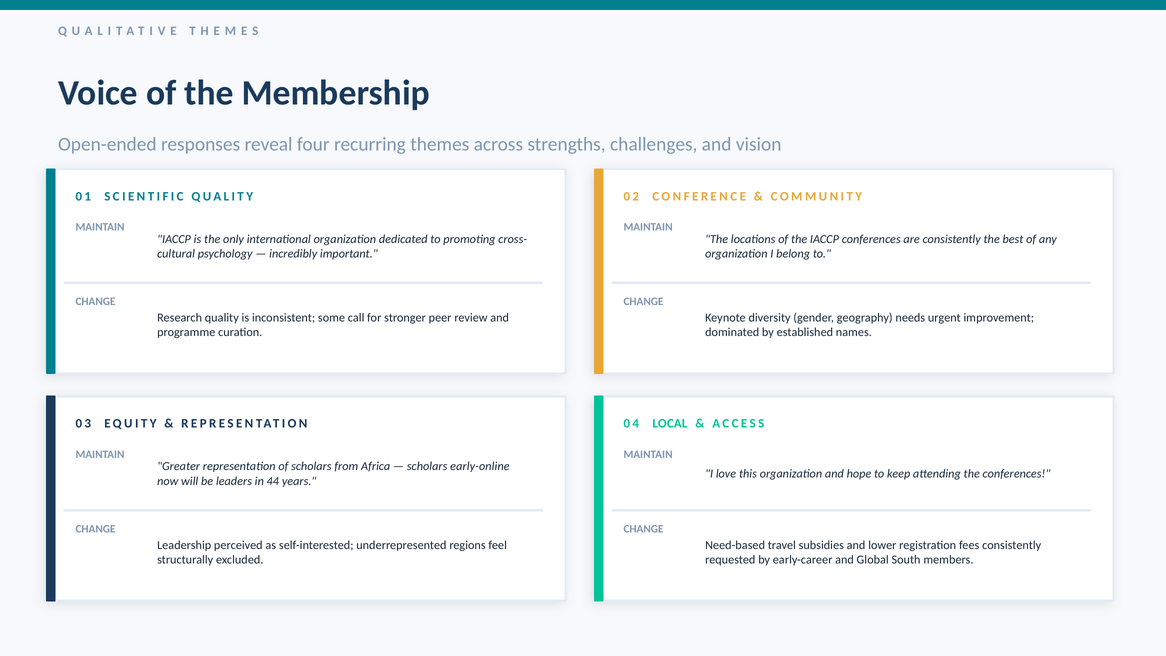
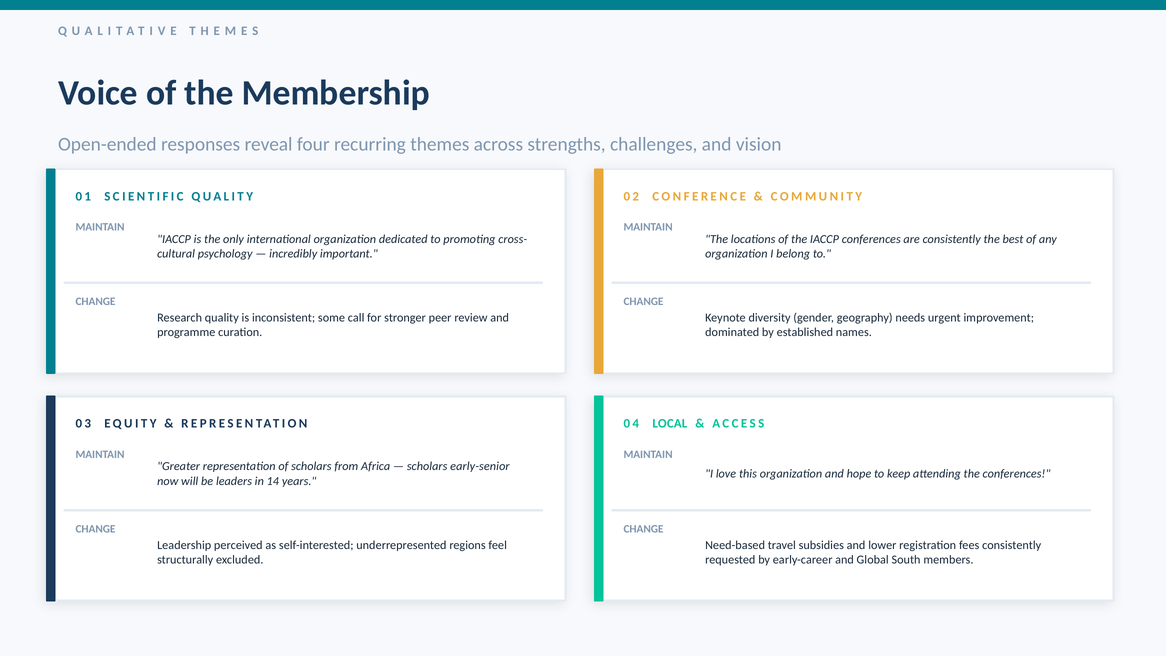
early-online: early-online -> early-senior (480, 466)
44: 44 -> 14 (273, 481)
